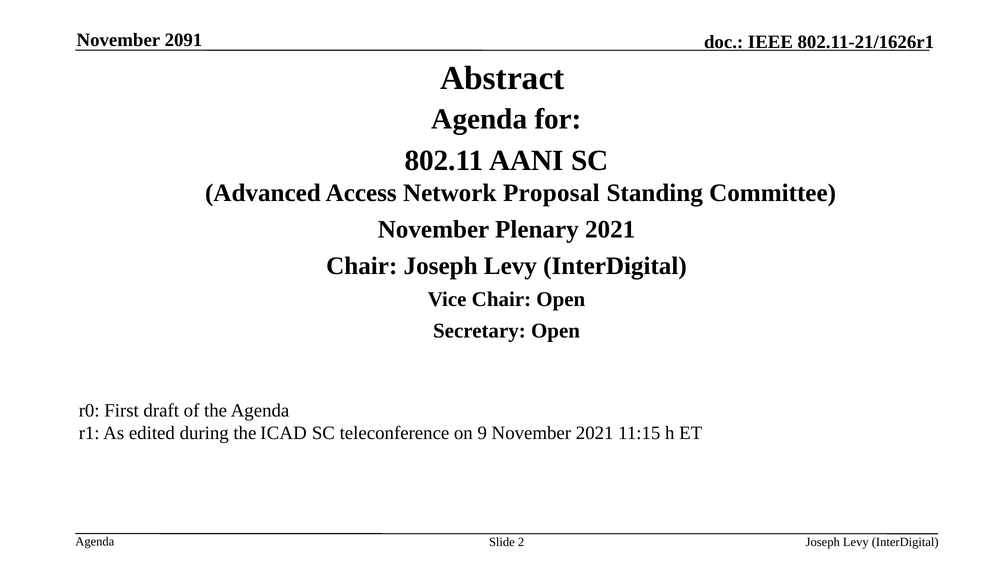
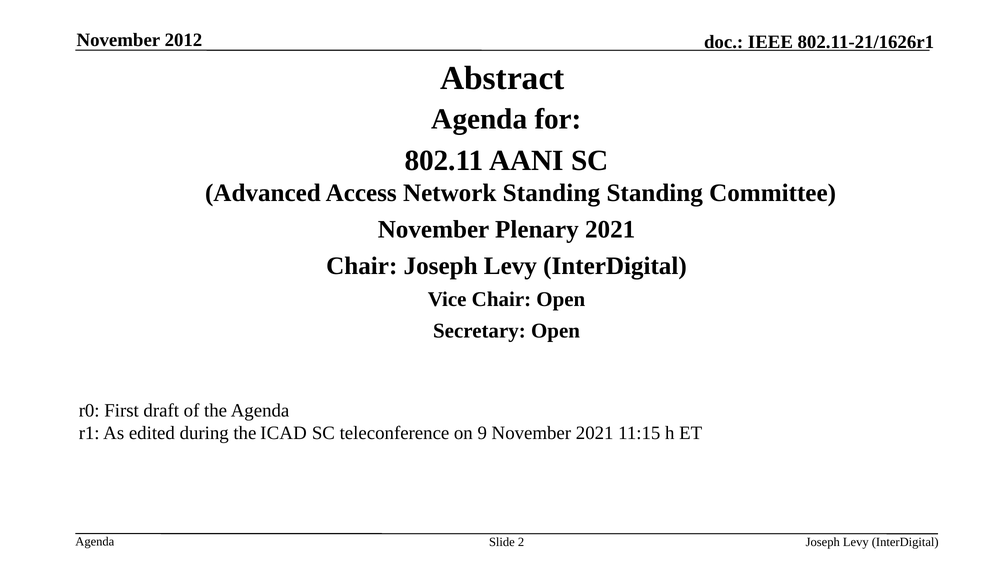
2091: 2091 -> 2012 (183, 40)
Network Proposal: Proposal -> Standing (551, 193)
